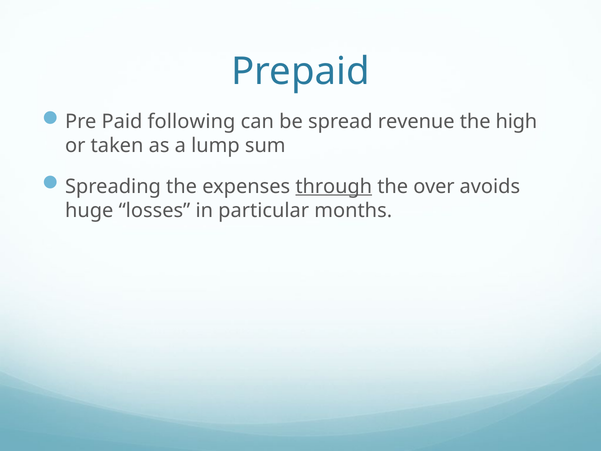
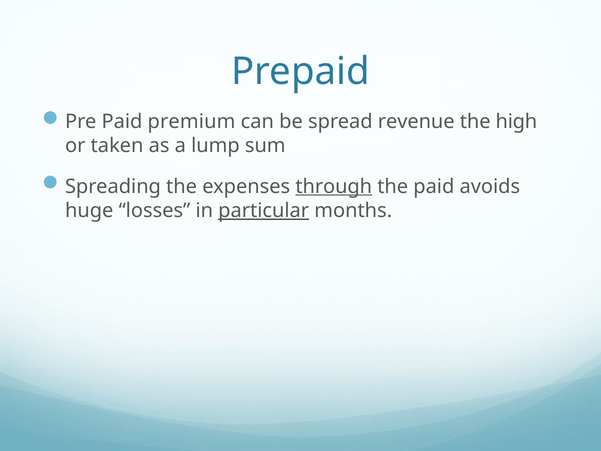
following: following -> premium (192, 122)
the over: over -> paid (434, 186)
particular underline: none -> present (264, 210)
